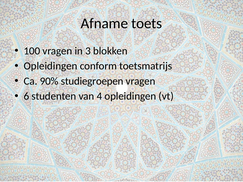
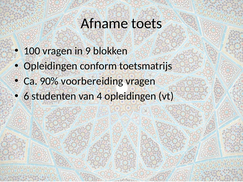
3: 3 -> 9 (88, 51)
studiegroepen: studiegroepen -> voorbereiding (92, 81)
